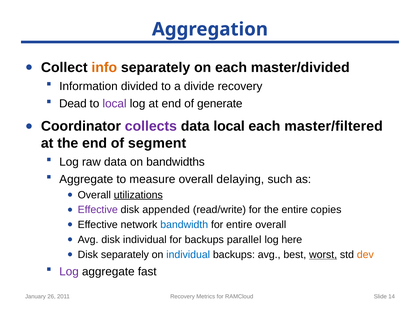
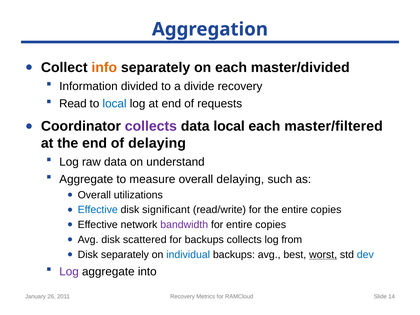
Dead: Dead -> Read (73, 104)
local colour: purple -> blue (115, 104)
generate: generate -> requests (220, 104)
of segment: segment -> delaying (157, 143)
bandwidths: bandwidths -> understand (175, 162)
utilizations underline: present -> none (138, 195)
Effective colour: purple -> blue (98, 210)
appended: appended -> significant (166, 210)
bandwidth colour: blue -> purple (184, 225)
for entire overall: overall -> copies (271, 225)
disk individual: individual -> scattered (145, 240)
backups parallel: parallel -> collects (244, 240)
here: here -> from (292, 240)
dev colour: orange -> blue (365, 255)
fast: fast -> into (147, 272)
